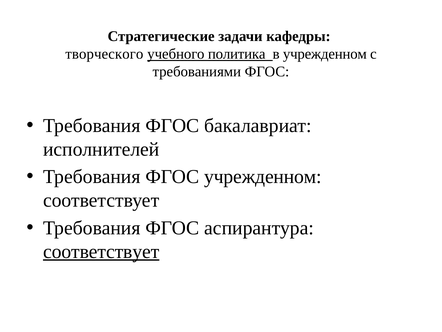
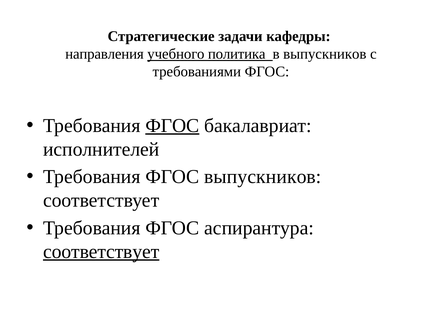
творческого: творческого -> направления (104, 54)
в учрежденном: учрежденном -> выпускников (325, 54)
ФГОС underline: none -> present (172, 125)
ФГОС учрежденном: учрежденном -> выпускников (263, 177)
